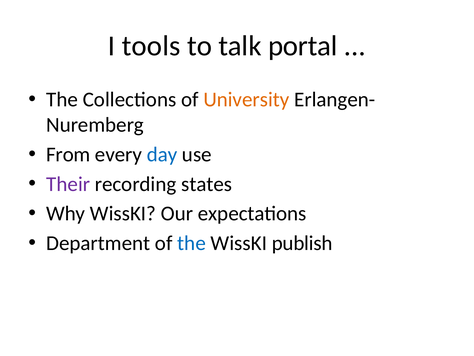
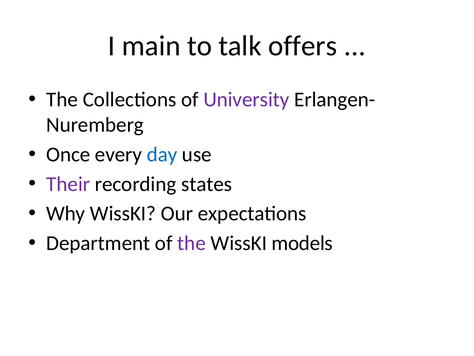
tools: tools -> main (151, 46)
portal: portal -> offers (303, 46)
University colour: orange -> purple (246, 99)
From: From -> Once (68, 154)
the colour: blue -> purple (192, 243)
publish: publish -> models (302, 243)
